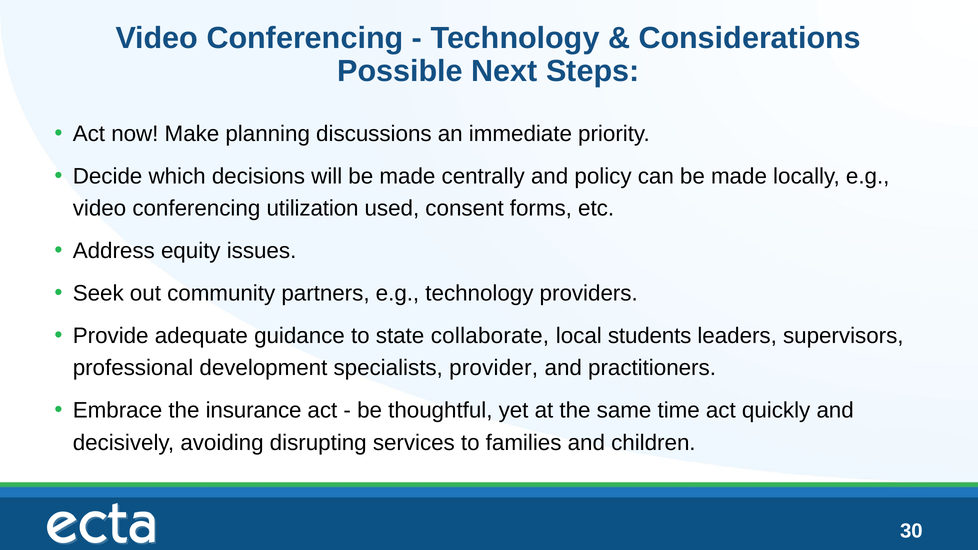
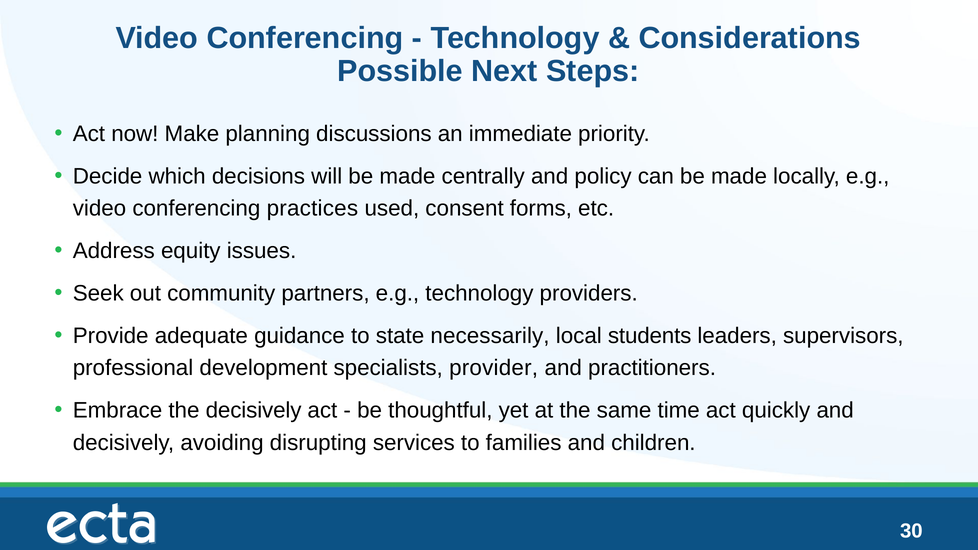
utilization: utilization -> practices (312, 209)
collaborate: collaborate -> necessarily (490, 336)
the insurance: insurance -> decisively (254, 411)
